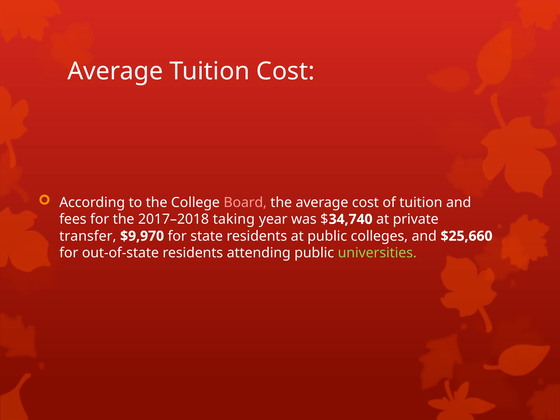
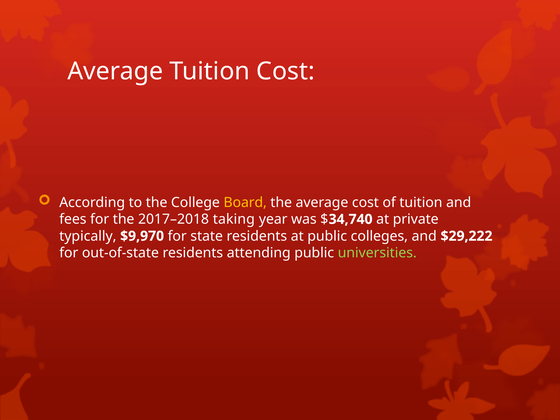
Board colour: pink -> yellow (245, 202)
transfer: transfer -> typically (88, 236)
$25,660: $25,660 -> $29,222 (467, 236)
